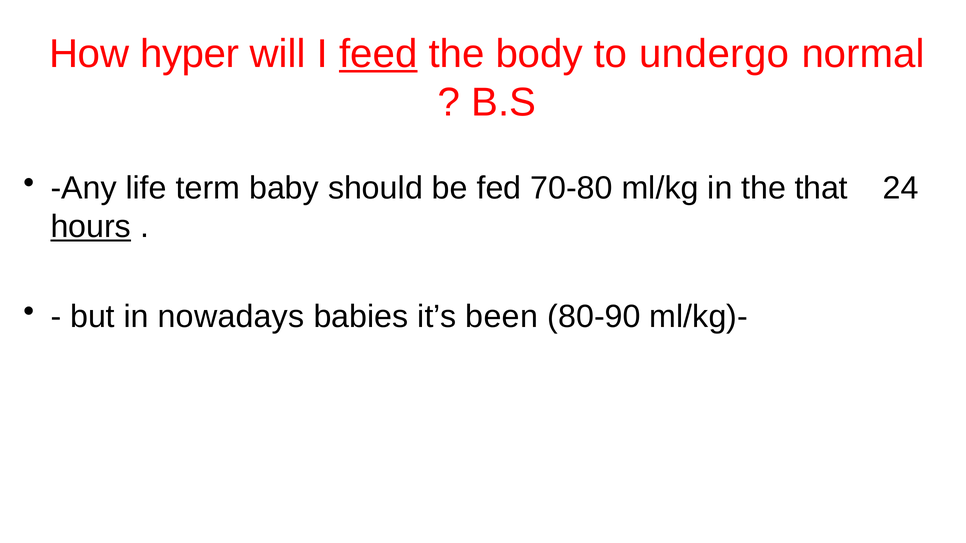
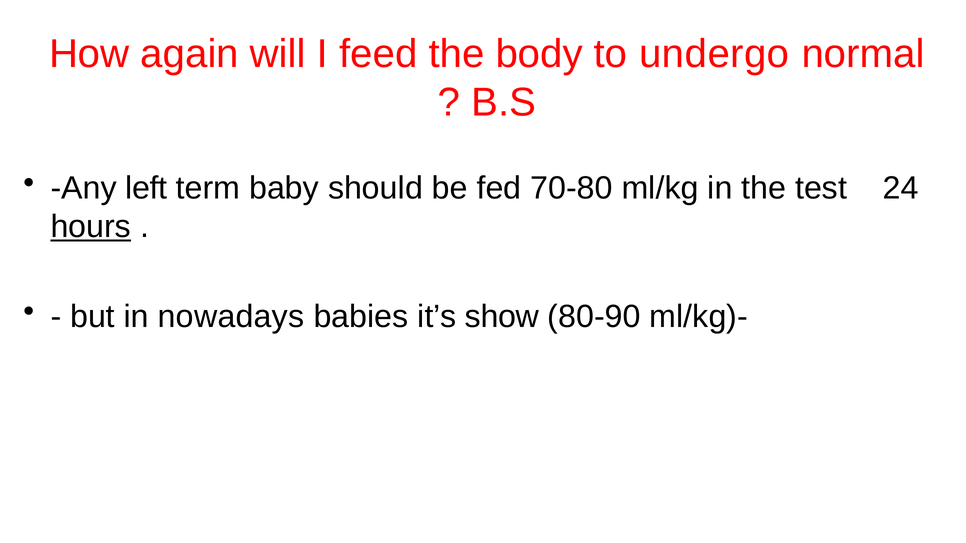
hyper: hyper -> again (190, 54)
feed underline: present -> none (378, 54)
life: life -> left (146, 188)
that: that -> test (821, 188)
been: been -> show (502, 317)
